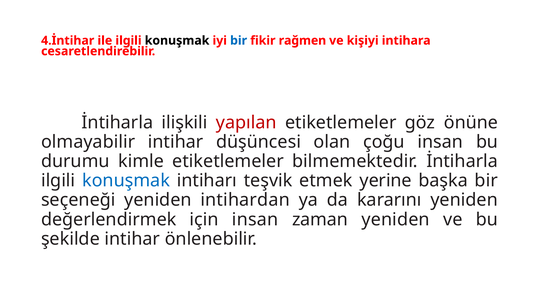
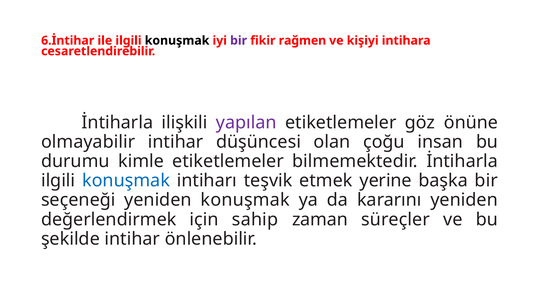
4.İntihar: 4.İntihar -> 6.İntihar (68, 41)
bir colour: blue -> purple (239, 41)
yapılan colour: red -> purple (246, 123)
yeniden intihardan: intihardan -> konuşmak (245, 200)
için insan: insan -> sahip (255, 220)
zaman yeniden: yeniden -> süreçler (396, 220)
